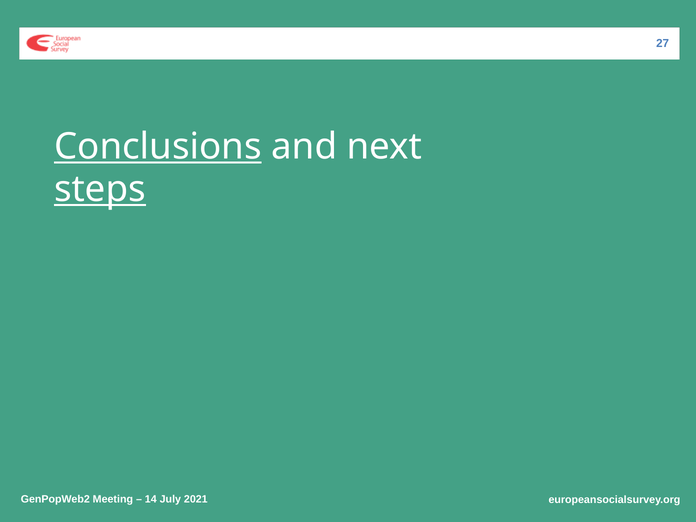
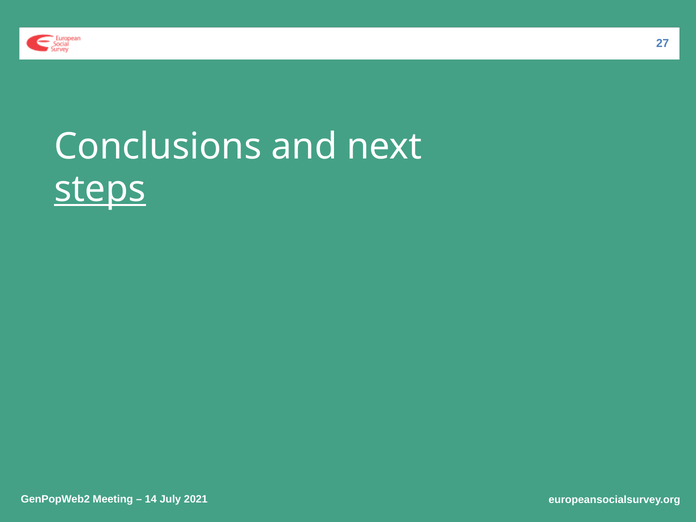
Conclusions underline: present -> none (158, 147)
